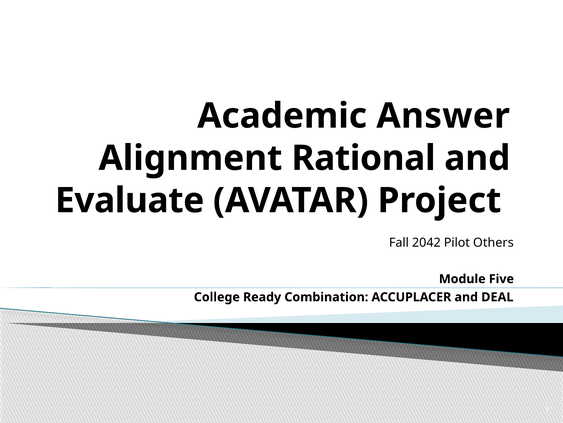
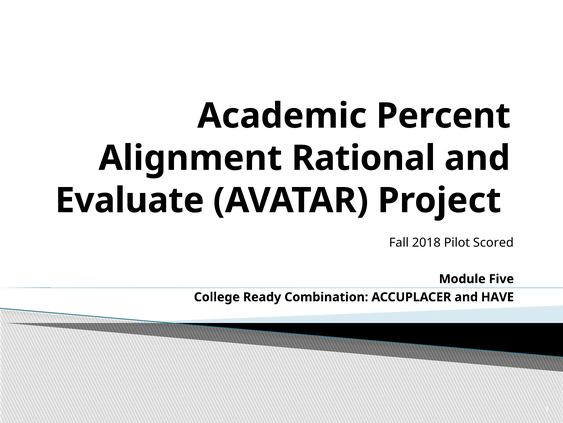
Answer: Answer -> Percent (443, 116)
2042: 2042 -> 2018 (426, 242)
Others: Others -> Scored (493, 242)
DEAL: DEAL -> HAVE (497, 297)
